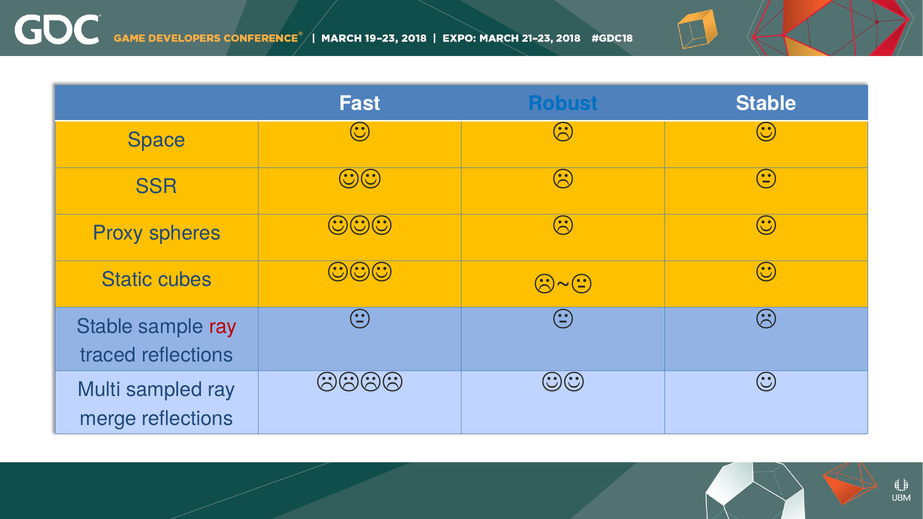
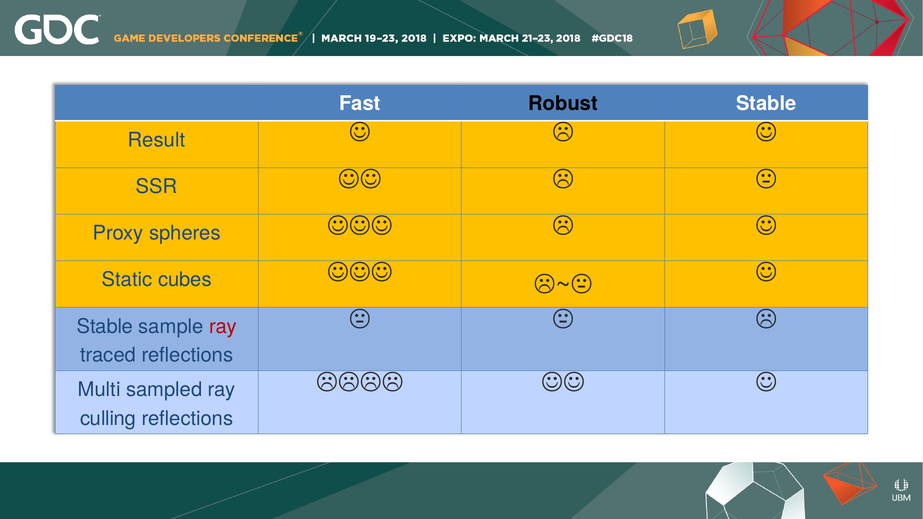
Robust colour: blue -> black (563, 104)
Space: Space -> Result (157, 140)
merge: merge -> culling (108, 419)
